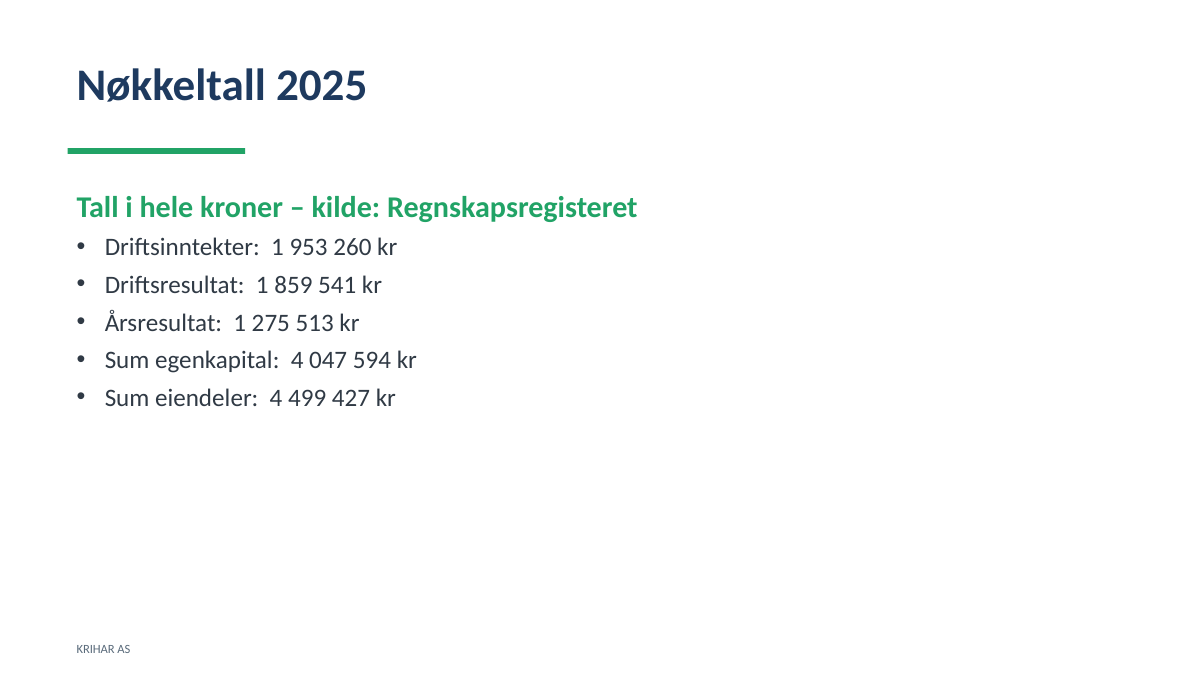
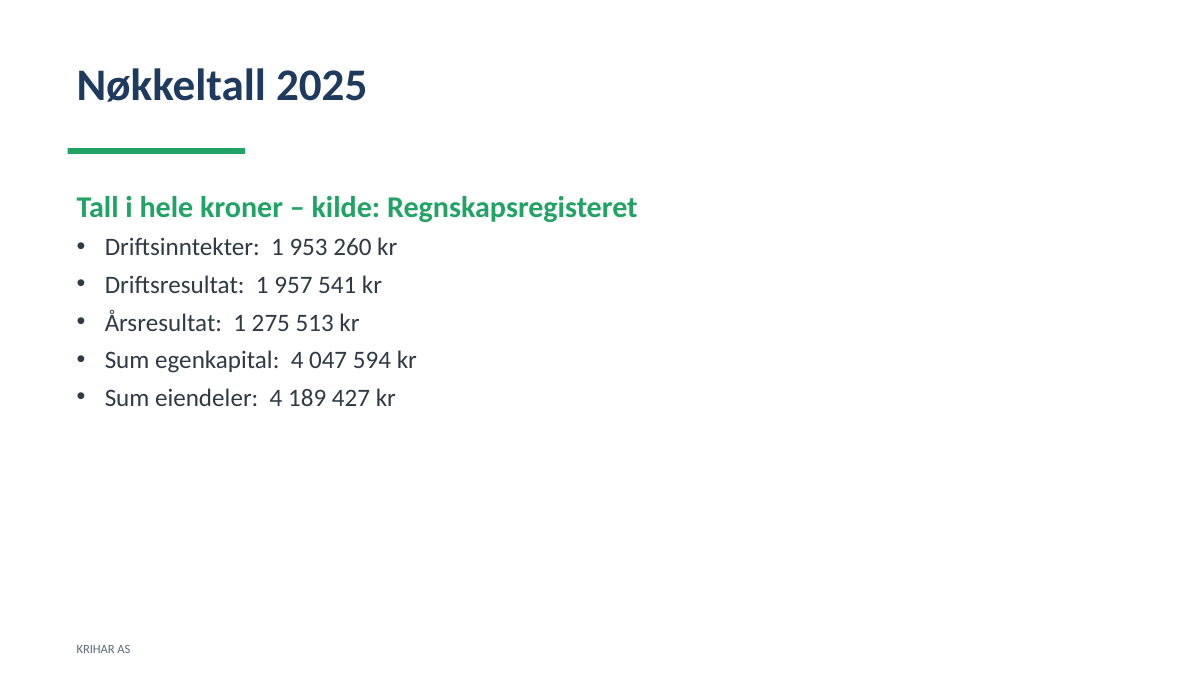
859: 859 -> 957 (293, 285)
499: 499 -> 189 (307, 398)
